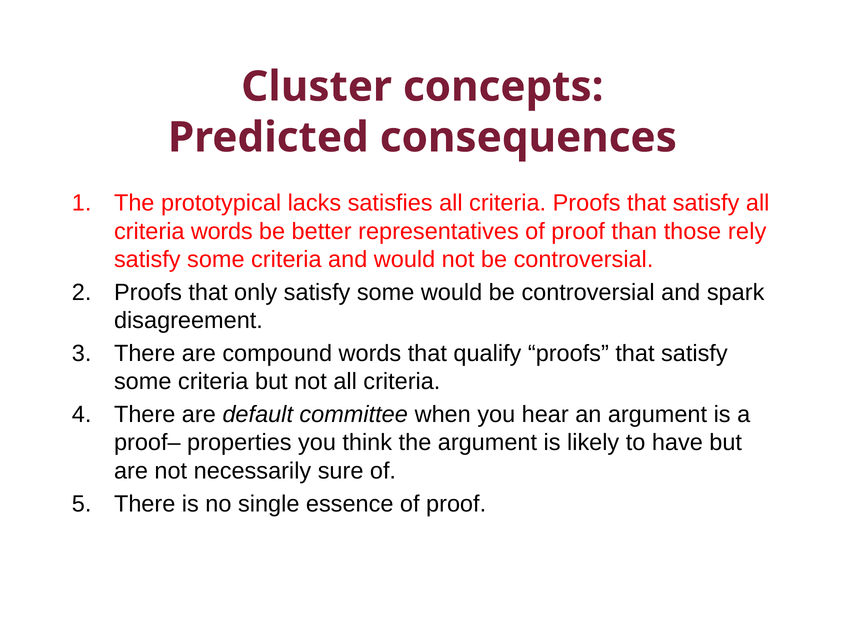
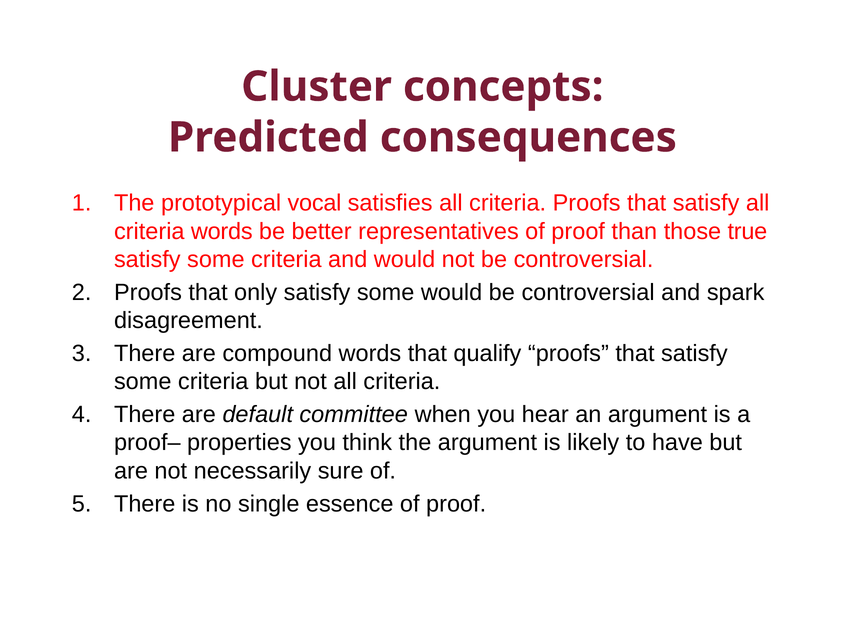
lacks: lacks -> vocal (315, 203)
rely: rely -> true (747, 231)
